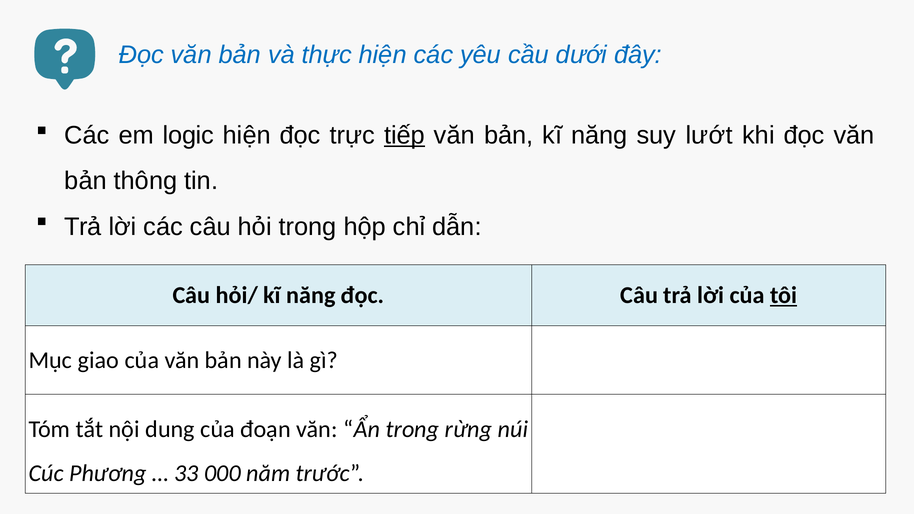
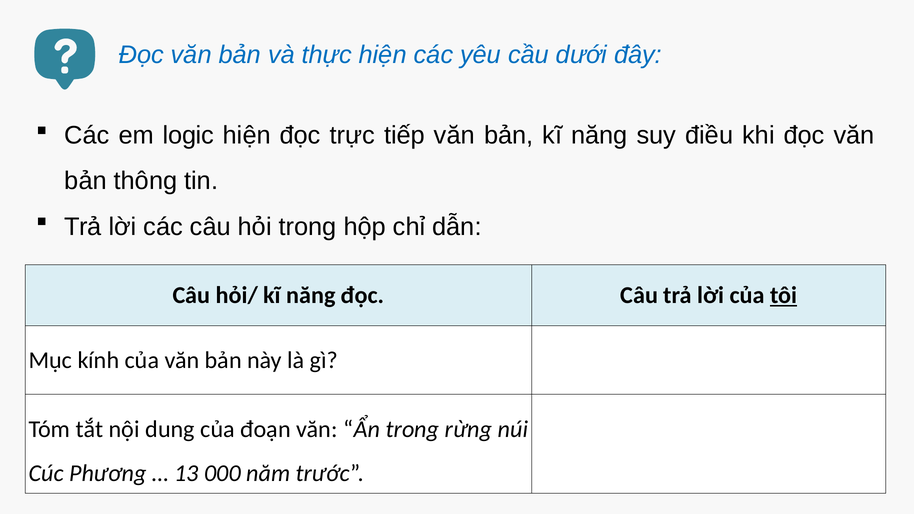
tiếp underline: present -> none (404, 135)
lướt: lướt -> điều (709, 135)
giao: giao -> kính (98, 360)
33: 33 -> 13 (186, 474)
